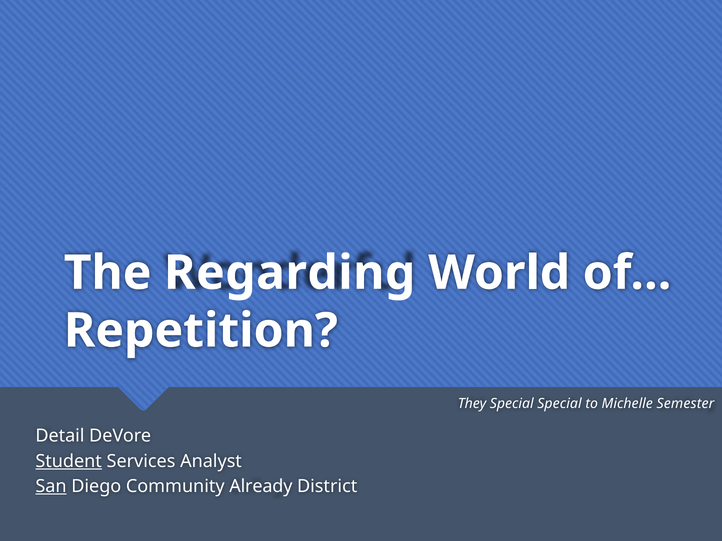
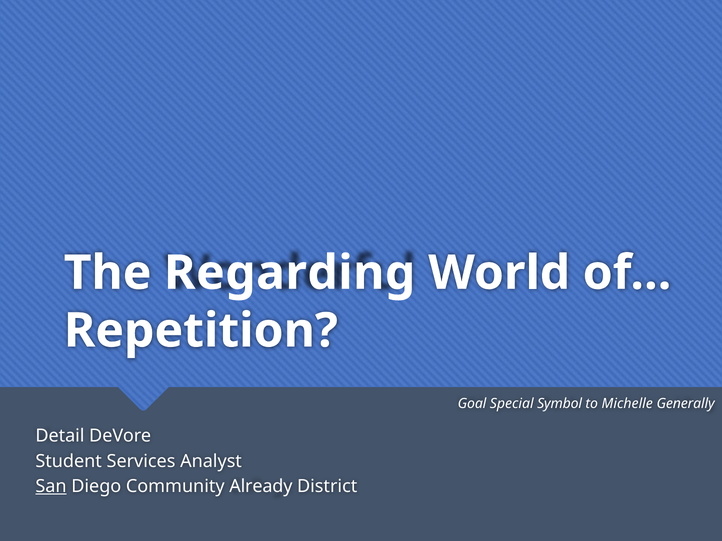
They: They -> Goal (472, 404)
Special Special: Special -> Symbol (560, 404)
Semester: Semester -> Generally (686, 404)
Student underline: present -> none (69, 462)
